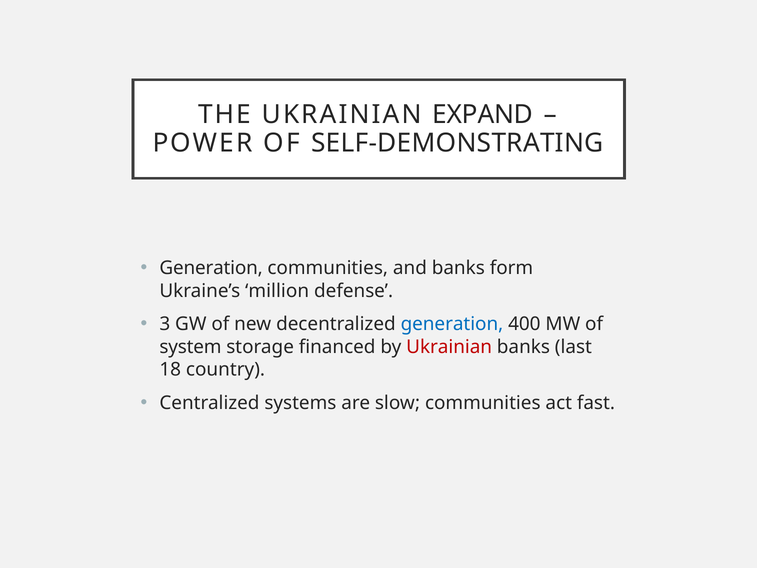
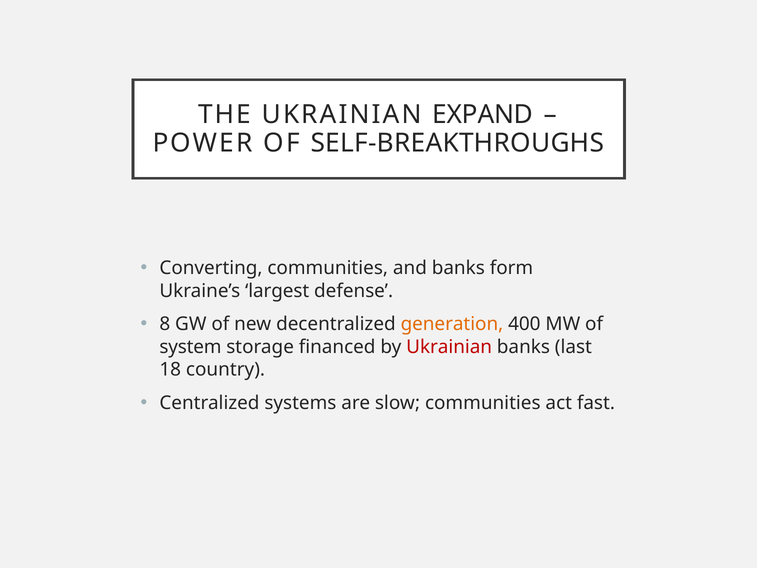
SELF-DEMONSTRATING: SELF-DEMONSTRATING -> SELF-BREAKTHROUGHS (457, 143)
Generation: Generation -> Converting (211, 268)
million: million -> largest (277, 291)
3: 3 -> 8 (165, 324)
generation colour: blue -> orange (452, 324)
